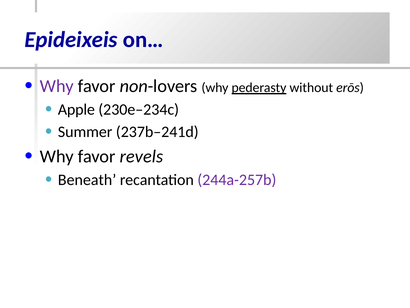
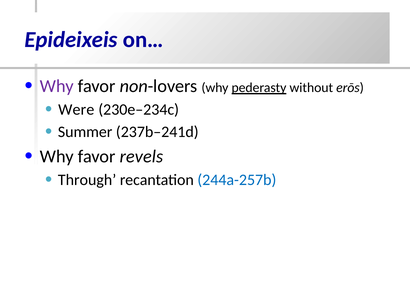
Apple: Apple -> Were (76, 110)
Beneath: Beneath -> Through (87, 180)
244a-257b colour: purple -> blue (237, 180)
